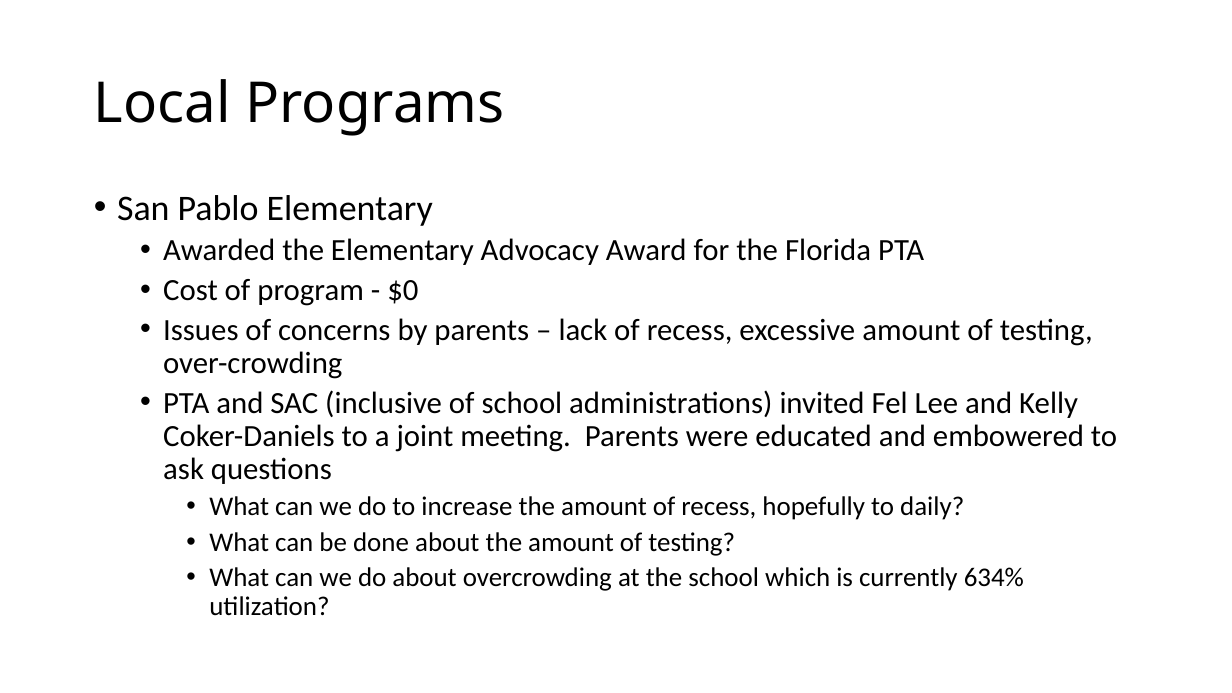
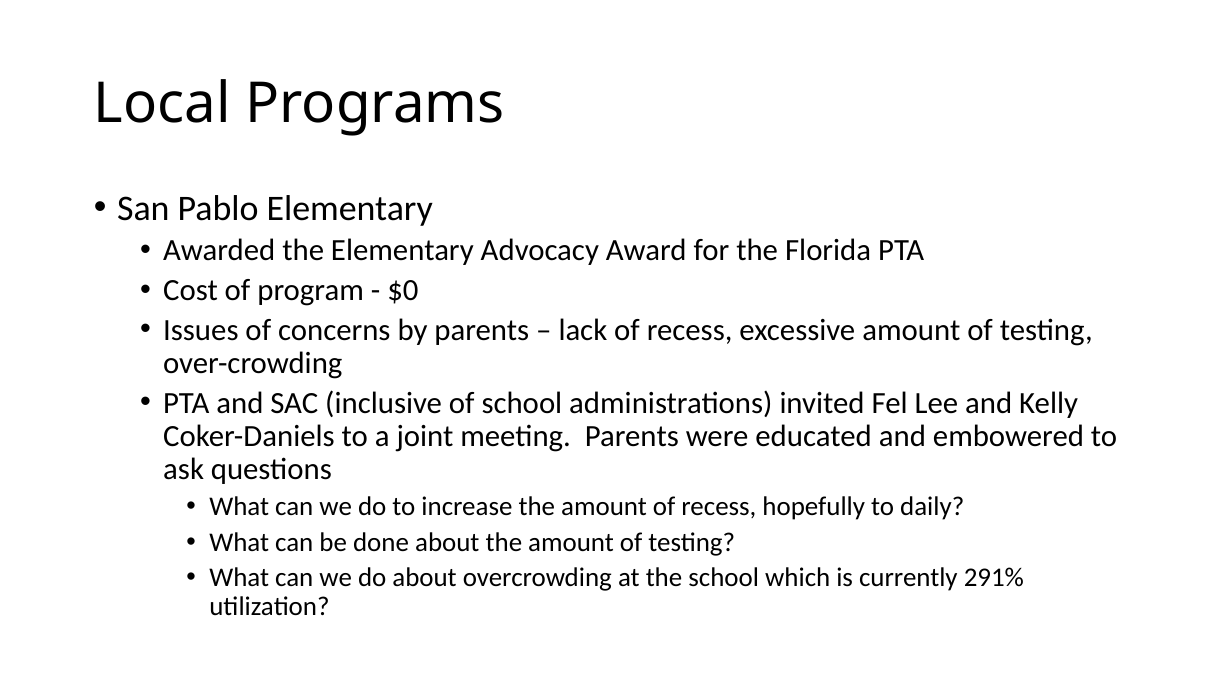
634%: 634% -> 291% (994, 578)
